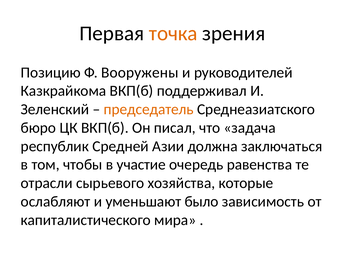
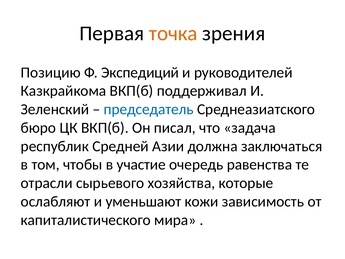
Вооружены: Вооружены -> Экспедиций (140, 72)
председатель colour: orange -> blue (149, 109)
было: было -> кожи (202, 201)
